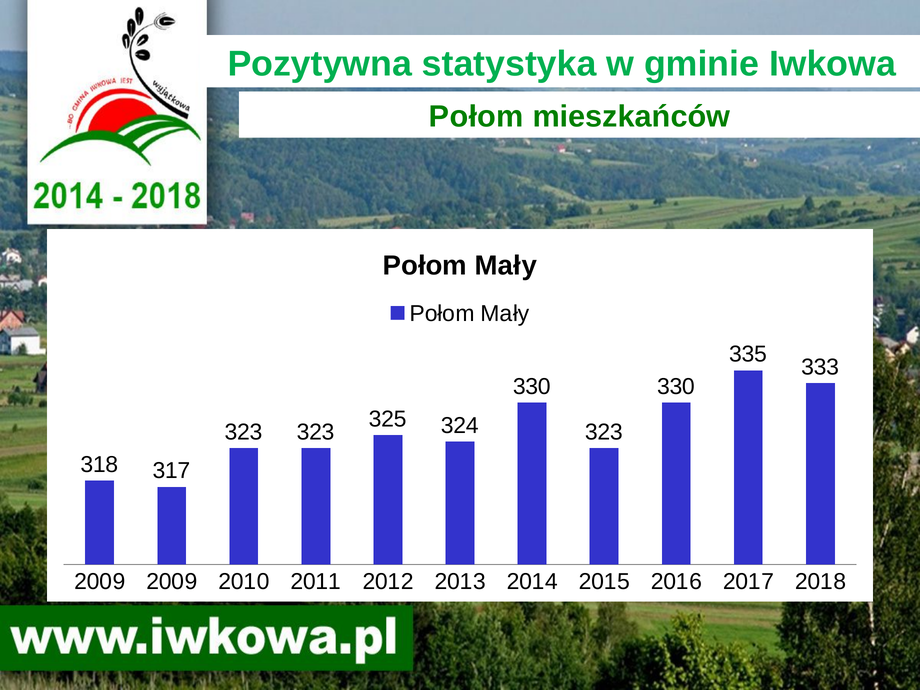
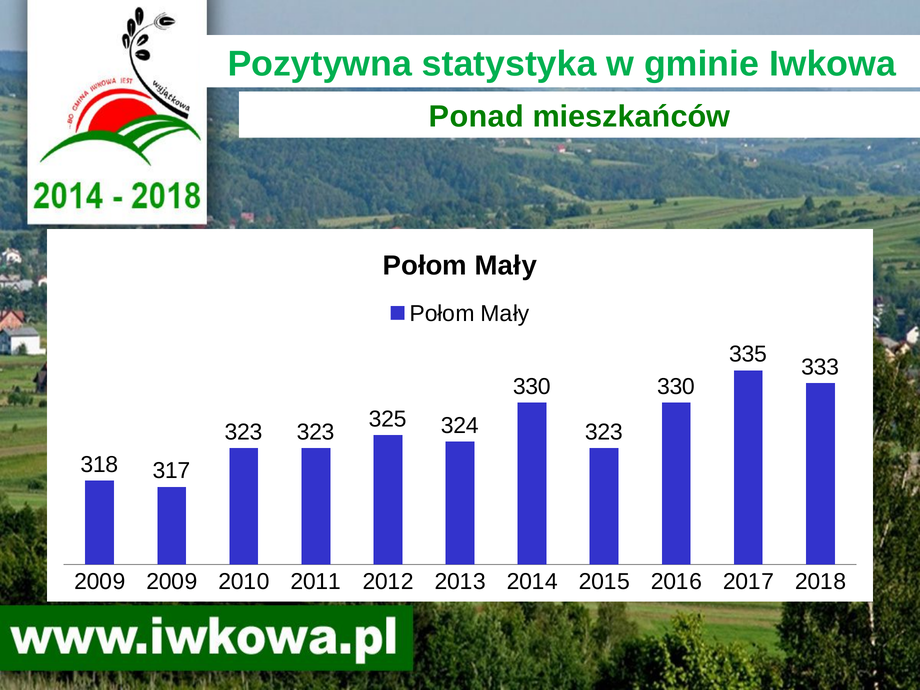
Połom: Połom -> Ponad (476, 117)
